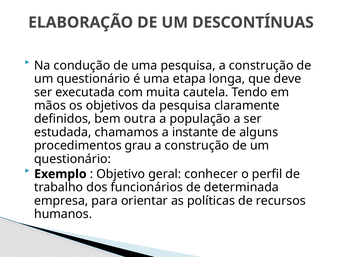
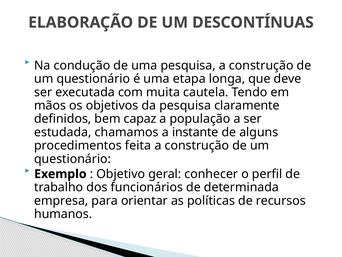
outra: outra -> capaz (140, 119)
grau: grau -> feita (138, 145)
